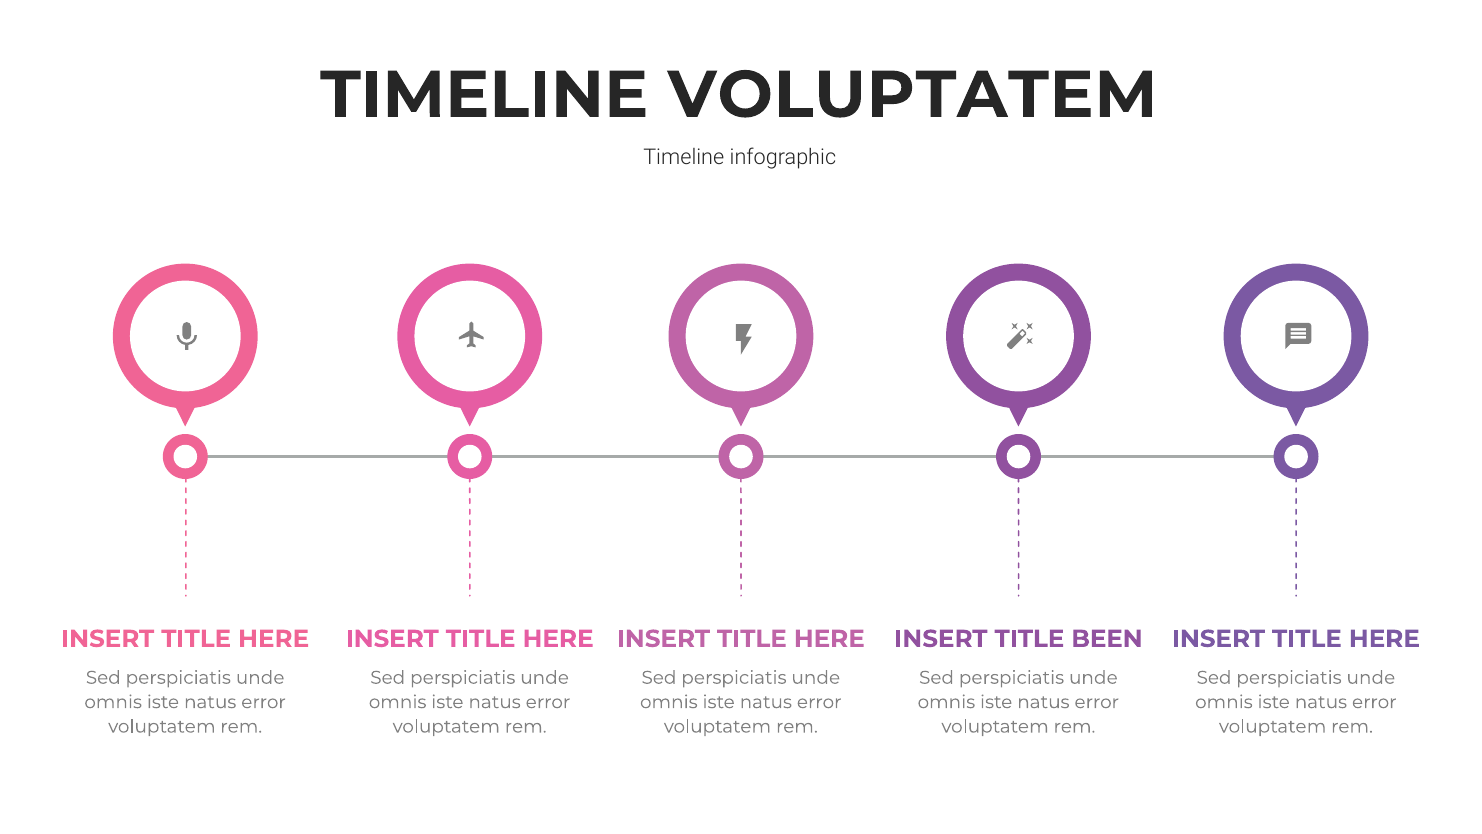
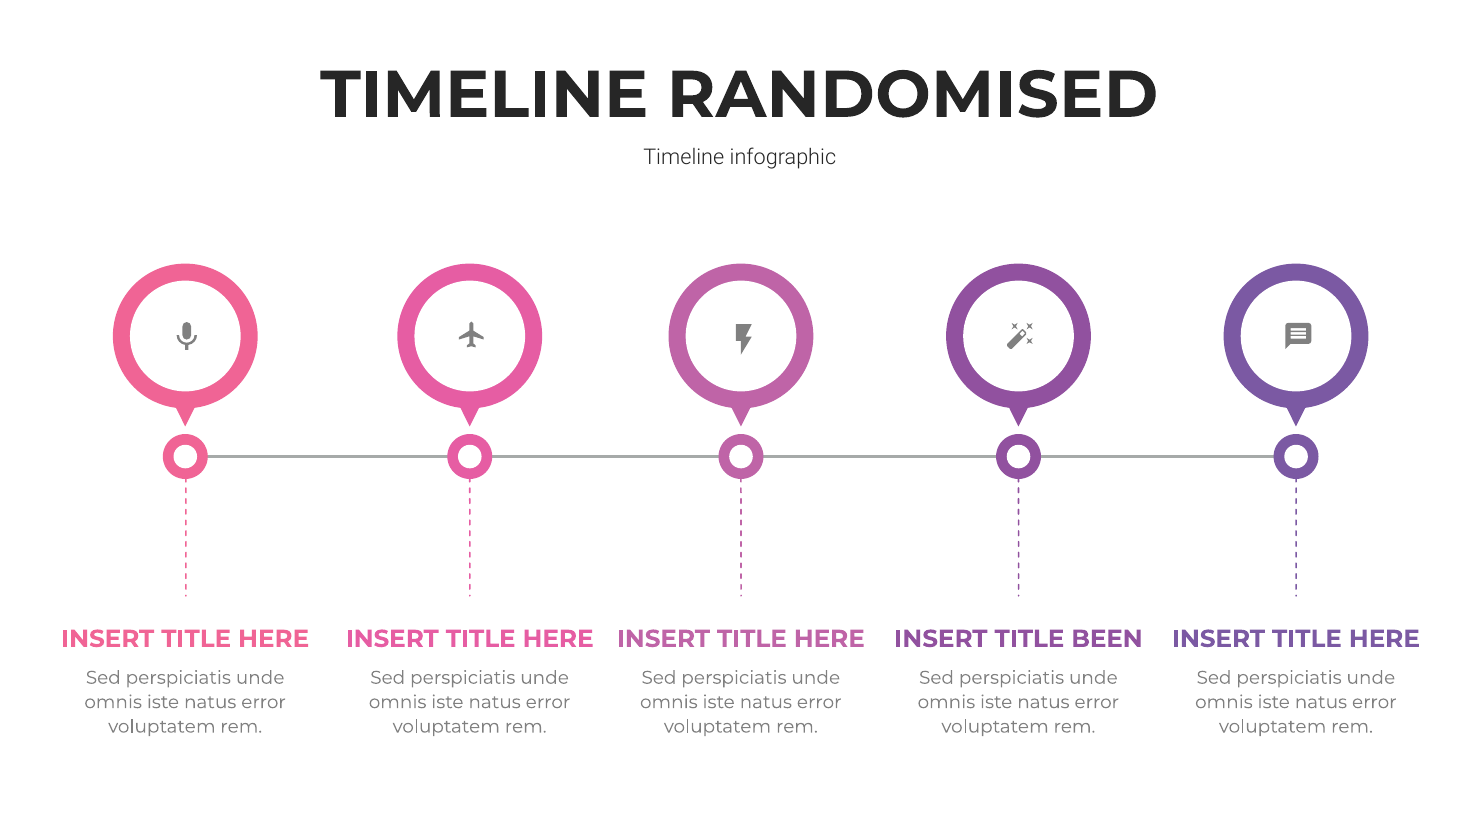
TIMELINE VOLUPTATEM: VOLUPTATEM -> RANDOMISED (913, 95)
